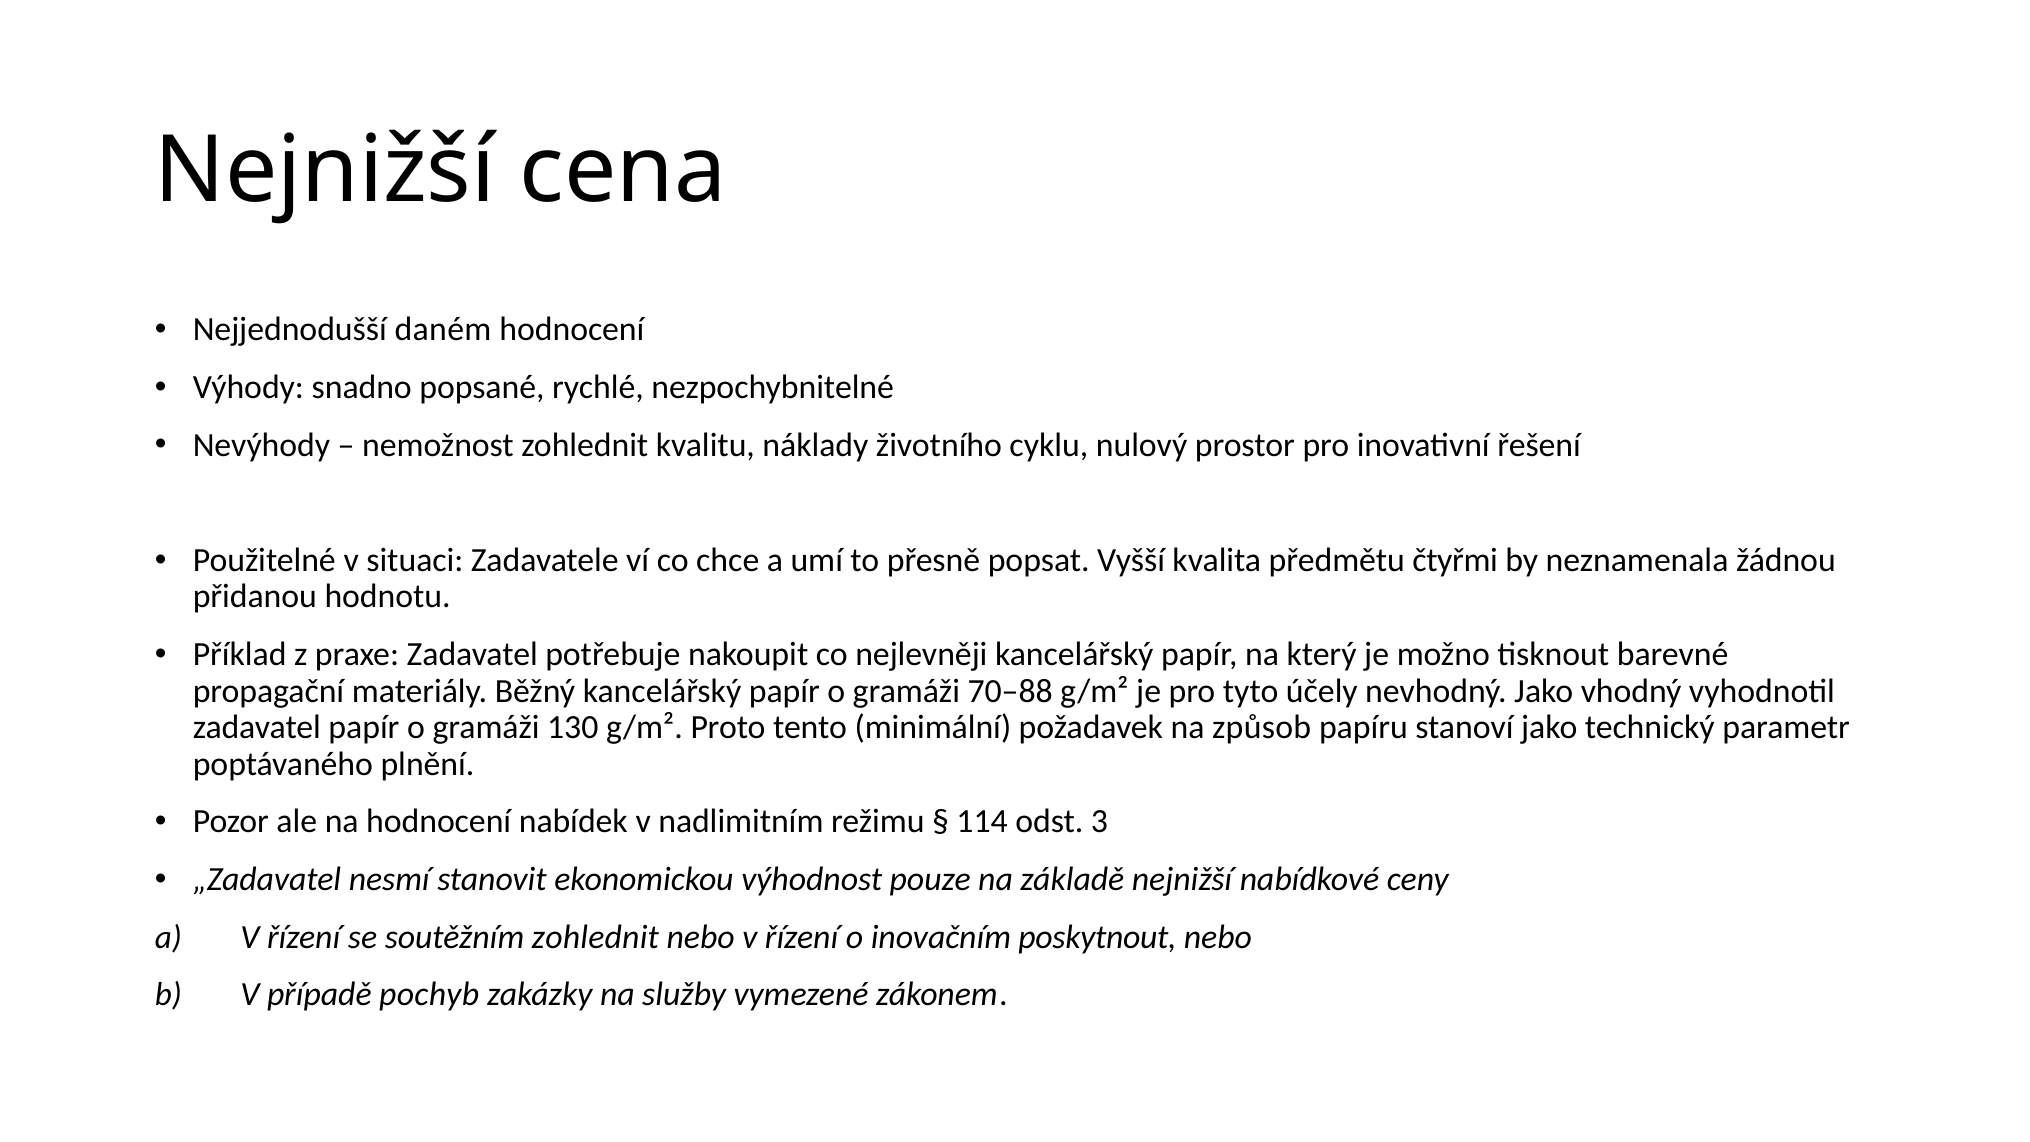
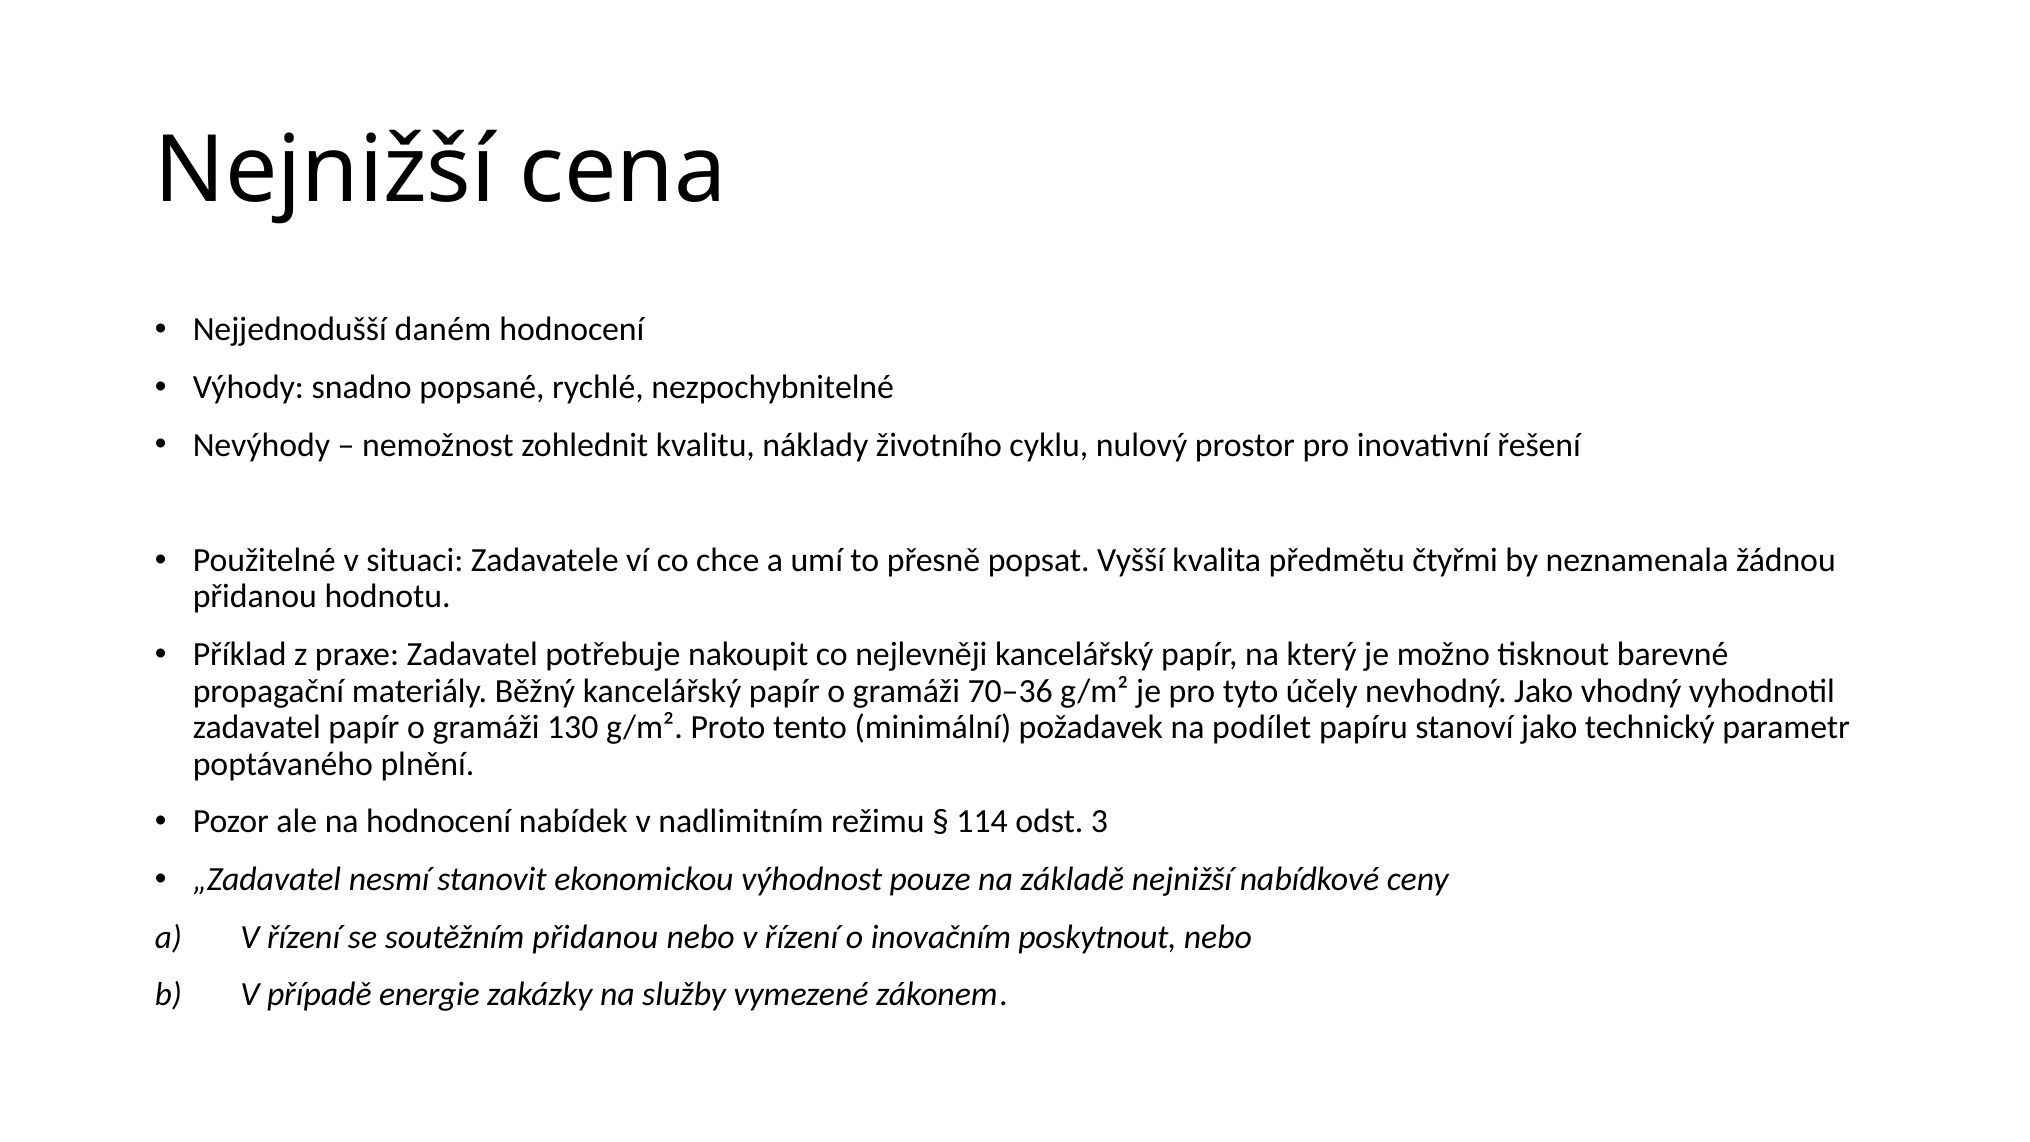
70–88: 70–88 -> 70–36 (1010, 691)
způsob: způsob -> podílet (1262, 727)
soutěžním zohlednit: zohlednit -> přidanou (595, 937)
pochyb: pochyb -> energie (429, 995)
